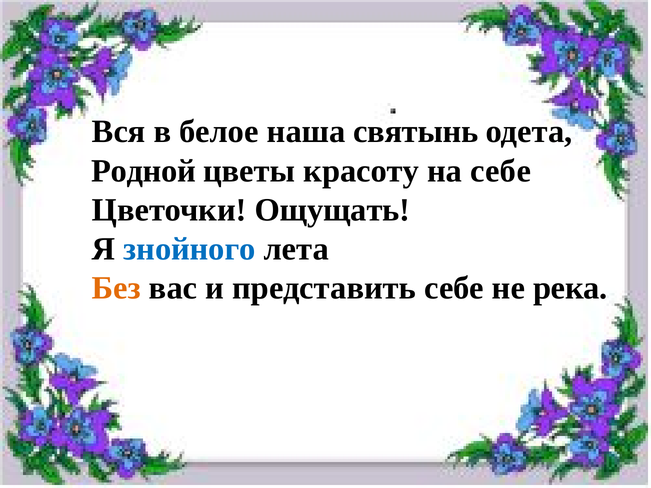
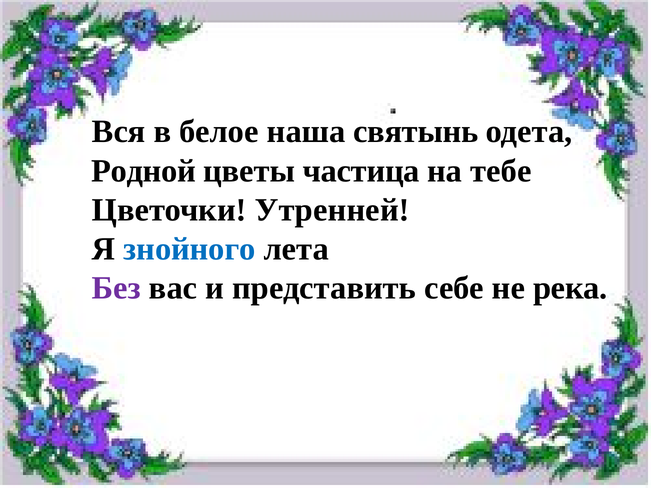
красоту: красоту -> частица (361, 171)
на себе: себе -> тебе (501, 171)
Ощущать: Ощущать -> Утренней (332, 210)
Без colour: orange -> purple (116, 288)
